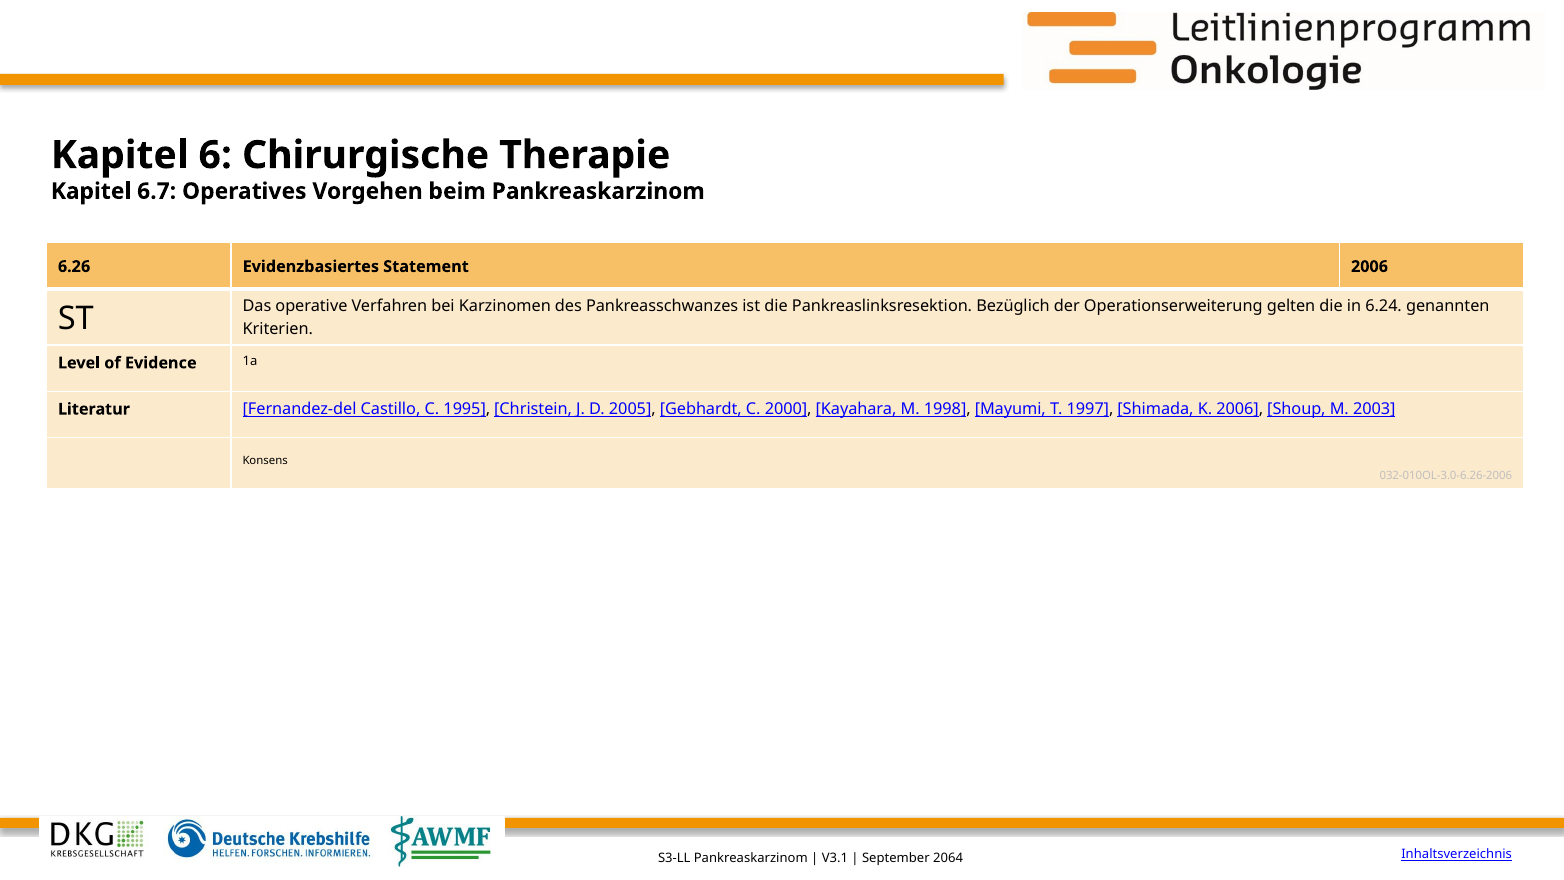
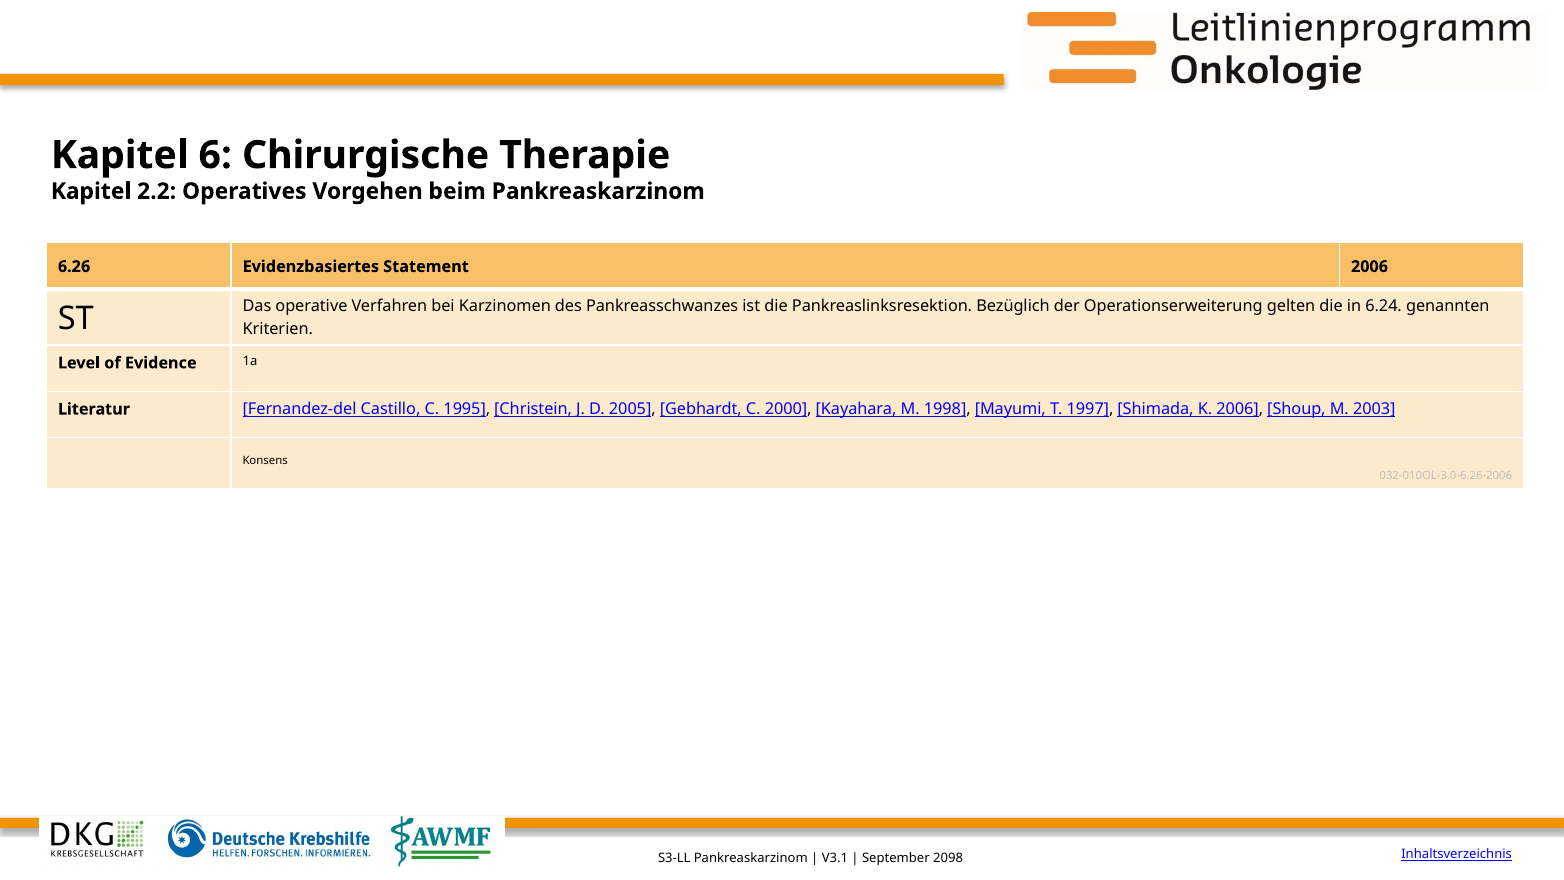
6.7: 6.7 -> 2.2 (157, 191)
2064: 2064 -> 2098 (948, 858)
